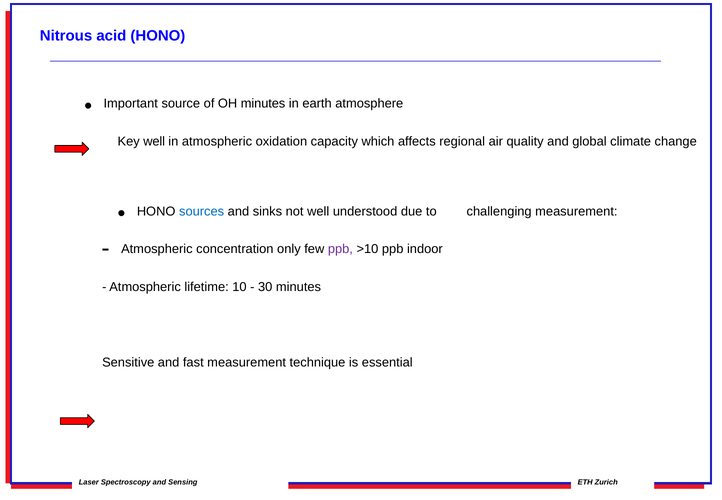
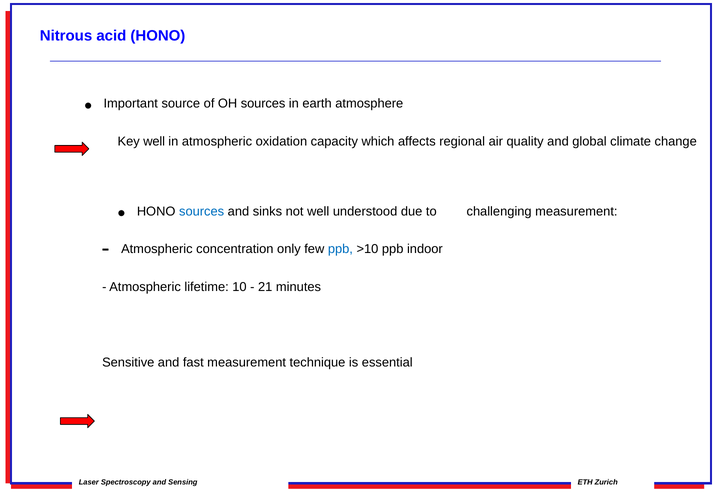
OH minutes: minutes -> sources (263, 103)
ppb colour: purple -> blue (340, 249)
30: 30 -> 21 (265, 287)
